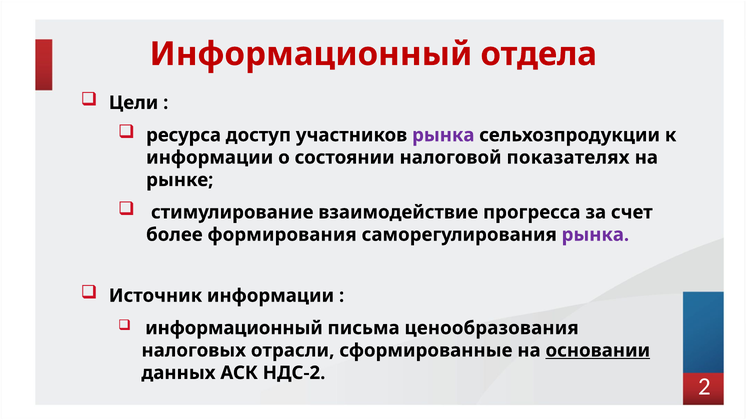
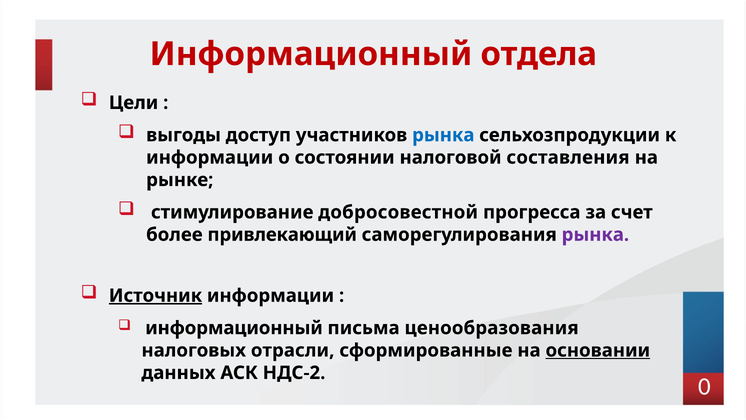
ресурса: ресурса -> выгоды (184, 135)
рынка colour: purple -> blue (443, 135)
показателях: показателях -> составления (568, 157)
взаимодействие: взаимодействие -> добросовестной (398, 212)
формирования: формирования -> привлекающий (282, 234)
Источник underline: none -> present (155, 295)
2: 2 -> 0 (704, 386)
